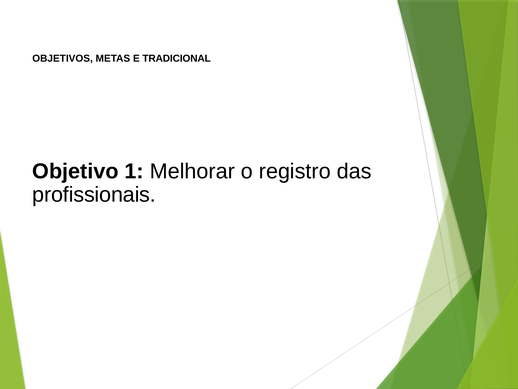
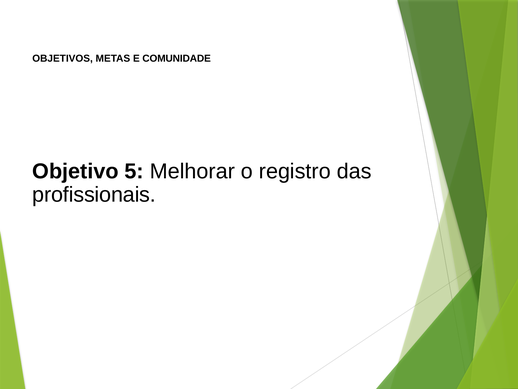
TRADICIONAL: TRADICIONAL -> COMUNIDADE (177, 59)
1: 1 -> 5 (134, 171)
